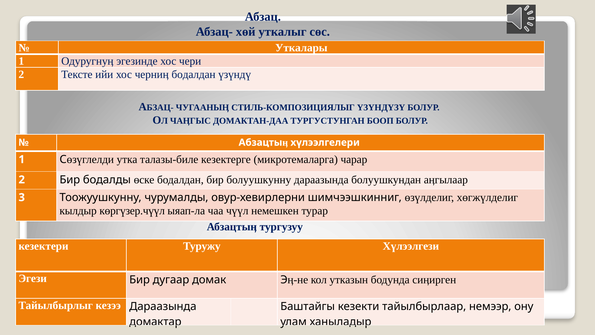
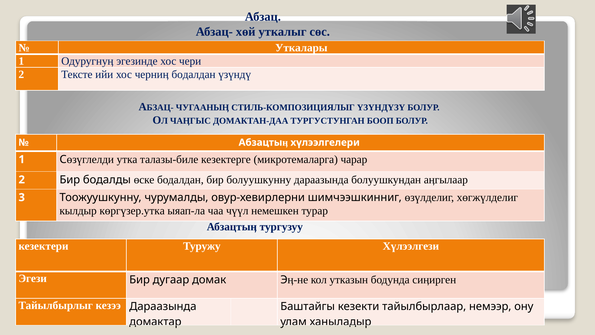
көргүзер.чүүл: көргүзер.чүүл -> көргүзер.утка (132, 211)
